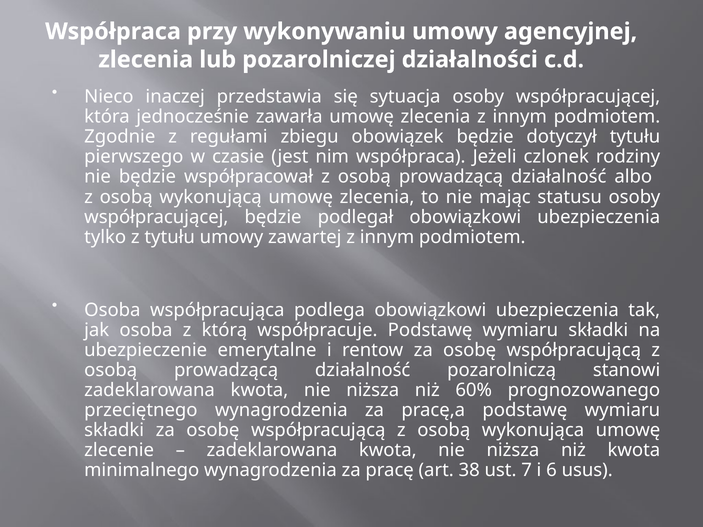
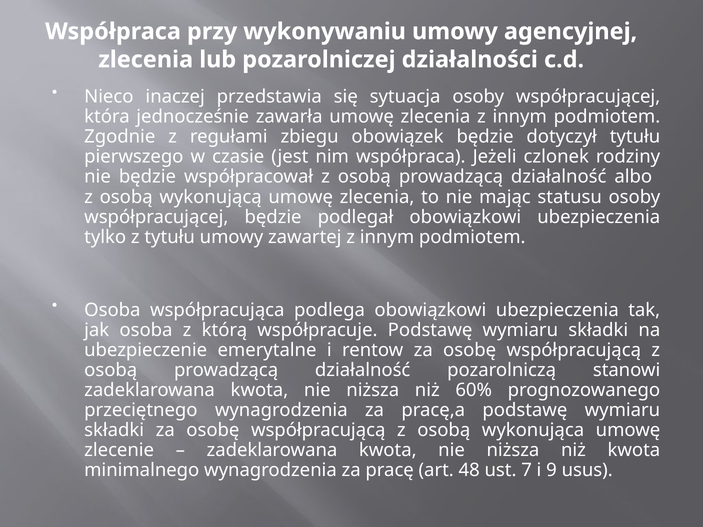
38: 38 -> 48 (469, 471)
6: 6 -> 9 (552, 471)
